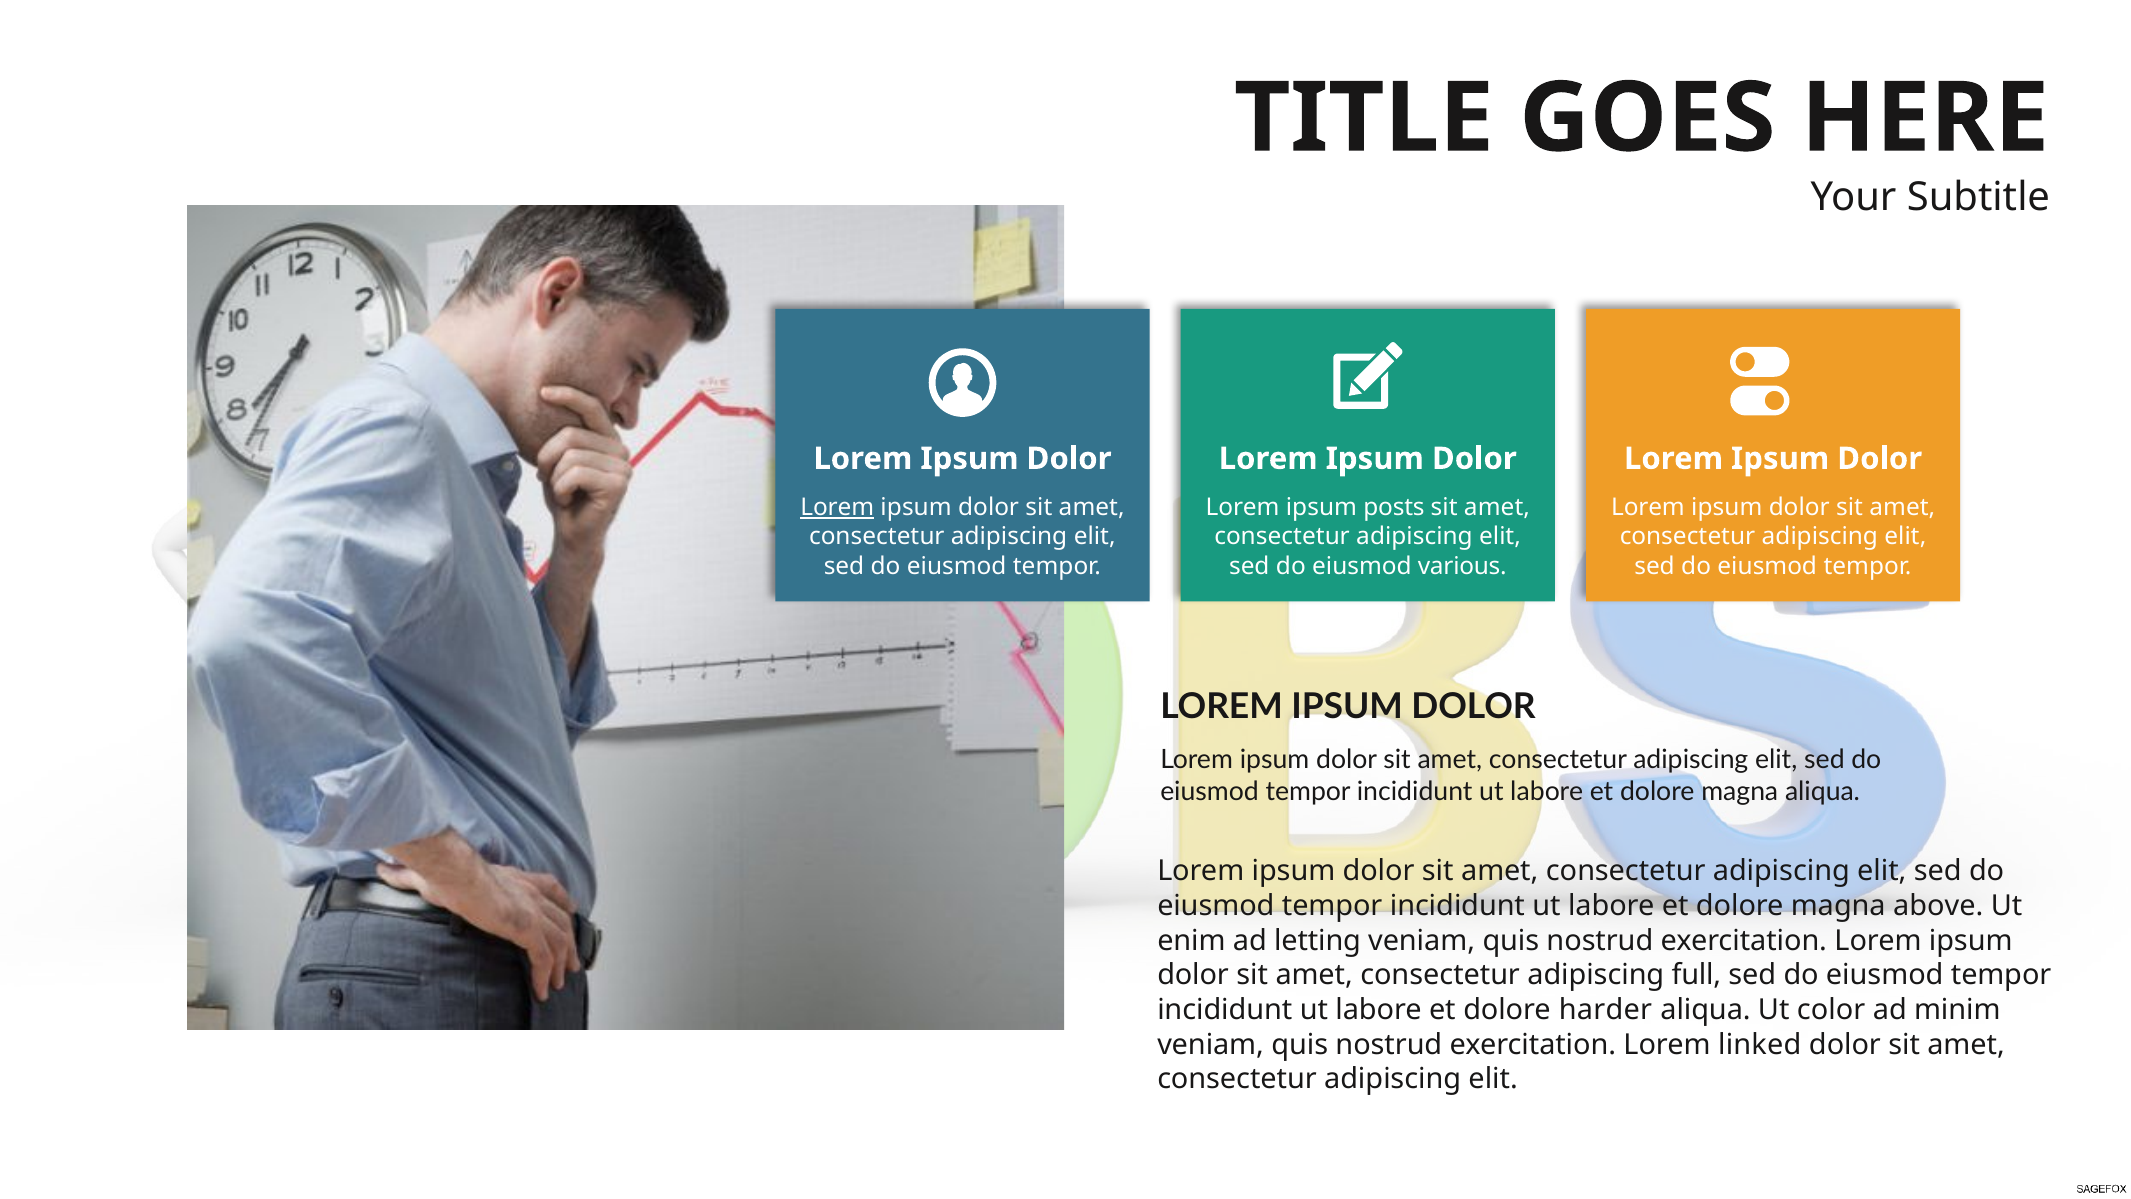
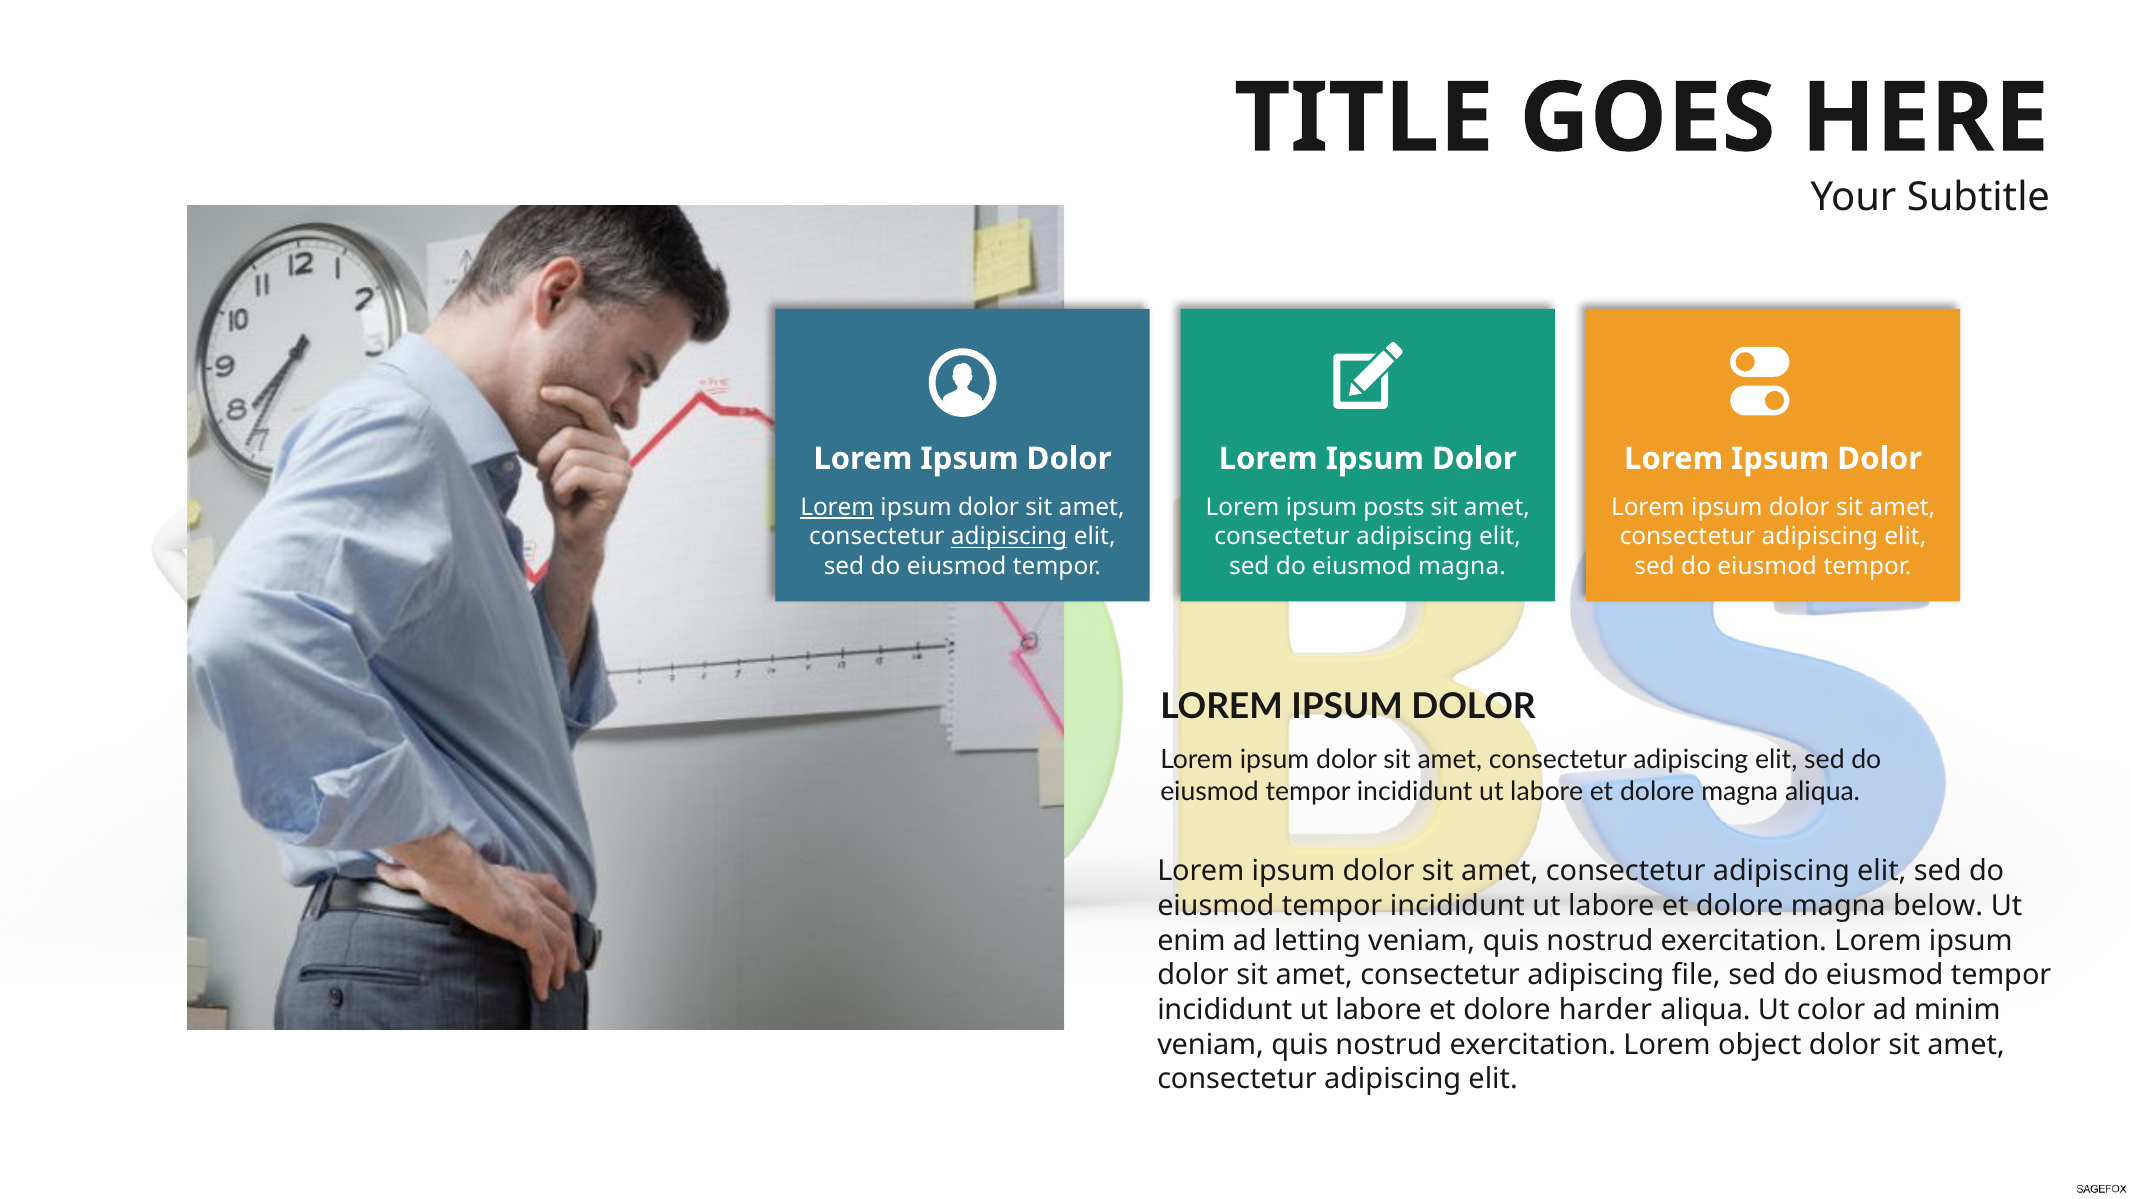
adipiscing underline: none -> present (1009, 537)
eiusmod various: various -> magna (1462, 566)
above: above -> below (1938, 906)
full: full -> file (1696, 975)
linked: linked -> object (1760, 1044)
